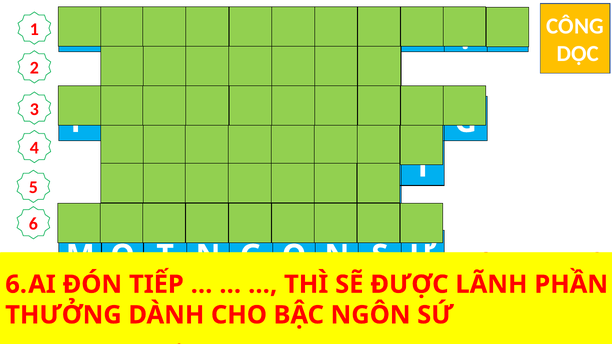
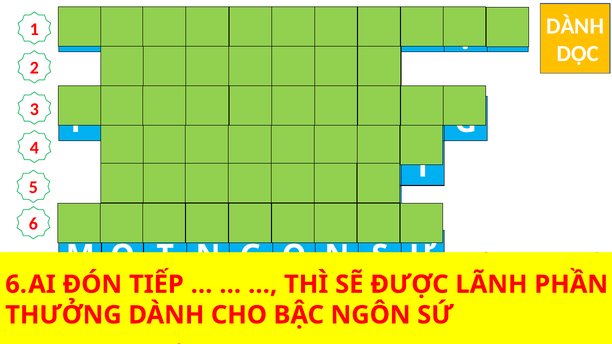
CÔNG: CÔNG -> DÀNH (575, 26)
